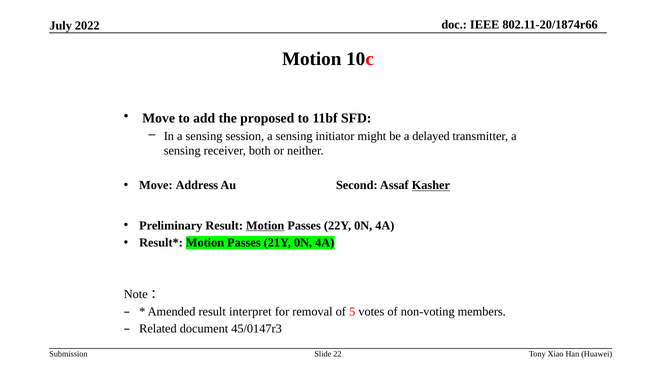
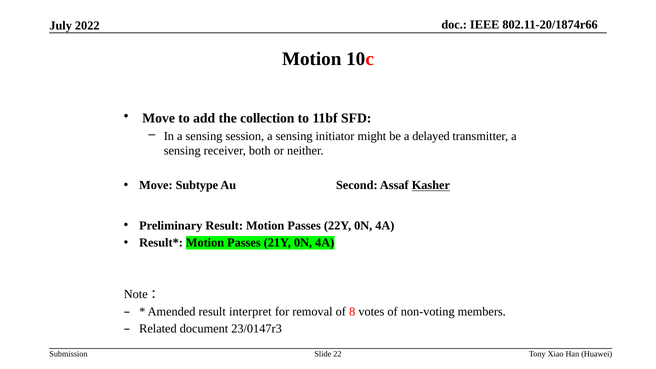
proposed: proposed -> collection (267, 118)
Address: Address -> Subtype (197, 185)
Motion underline: present -> none (265, 226)
5: 5 -> 8 (352, 312)
45/0147r3: 45/0147r3 -> 23/0147r3 (257, 329)
